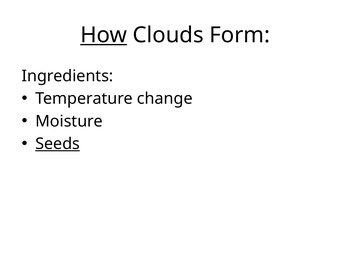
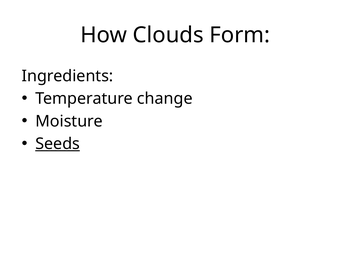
How underline: present -> none (104, 35)
